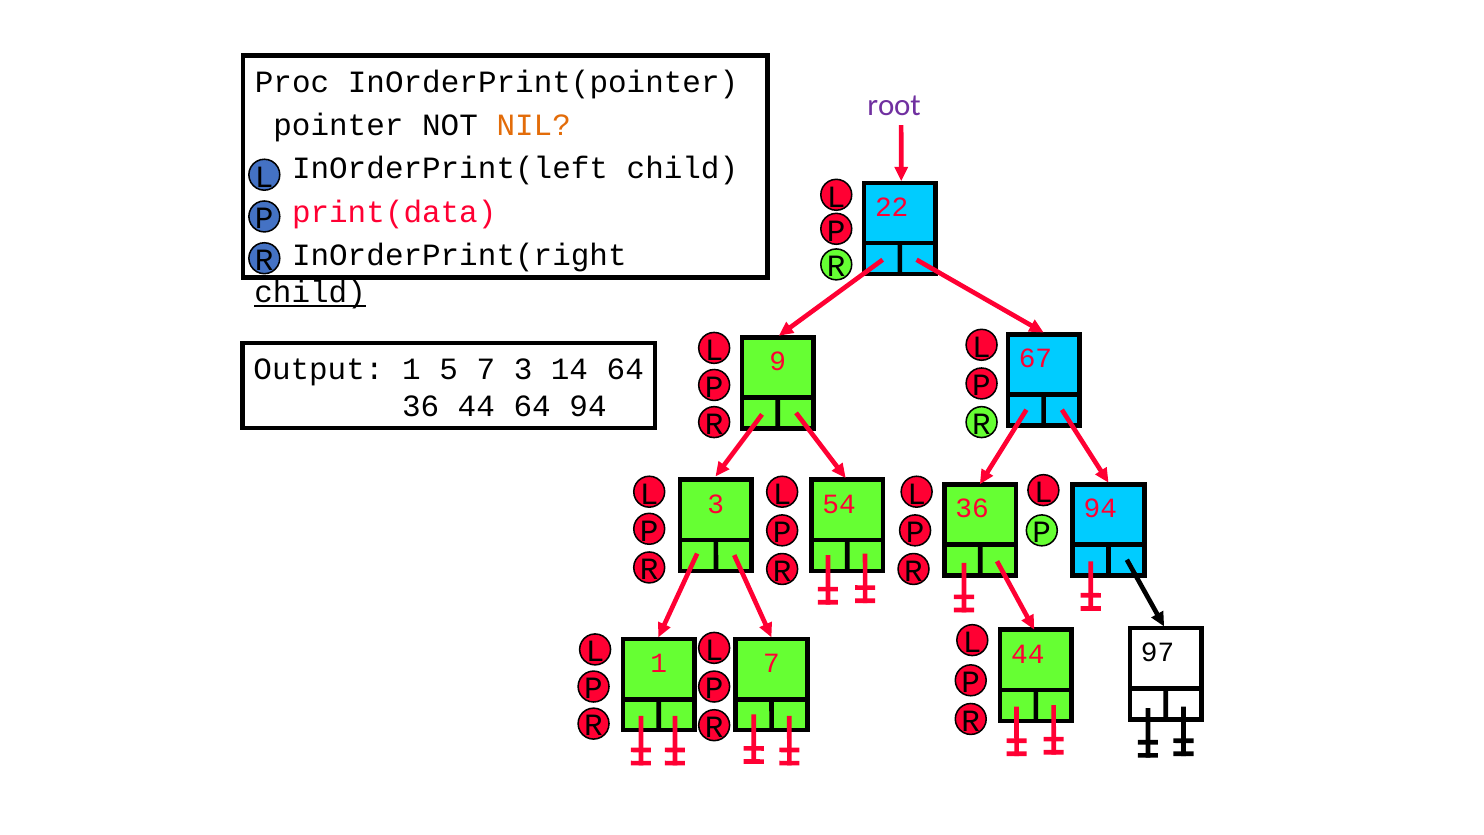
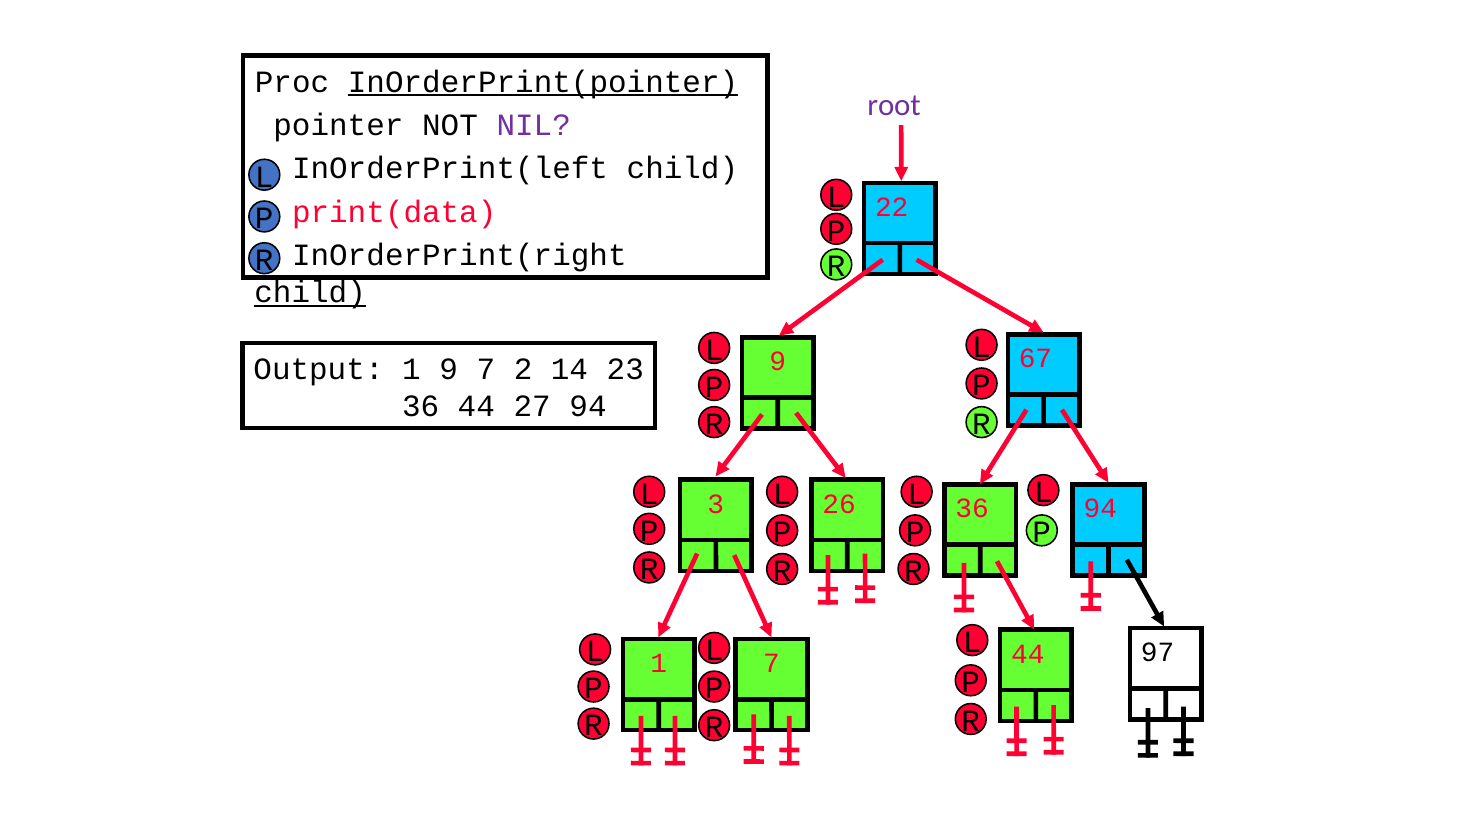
InOrderPrint(pointer underline: none -> present (543, 82)
NIL colour: orange -> purple (534, 125)
Output 1 5: 5 -> 9 (449, 369)
7 3: 3 -> 2 (523, 369)
14 64: 64 -> 23 (625, 369)
44 64: 64 -> 27 (532, 406)
54: 54 -> 26 (839, 504)
